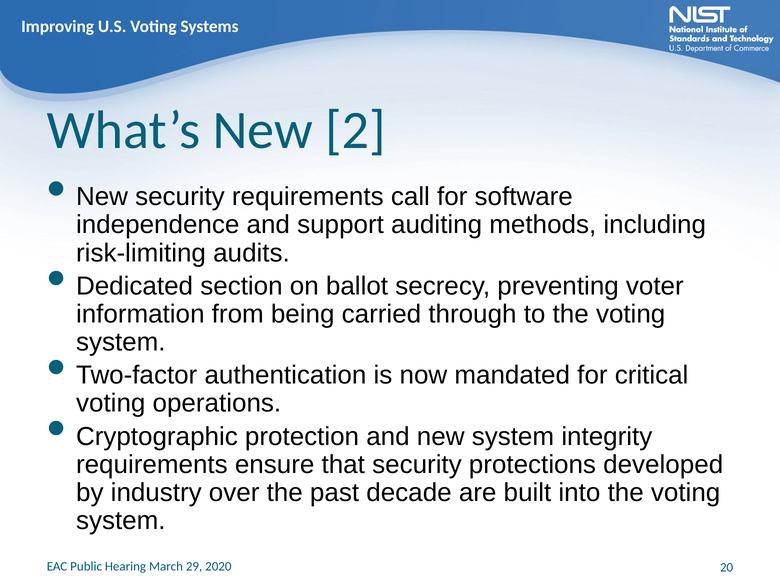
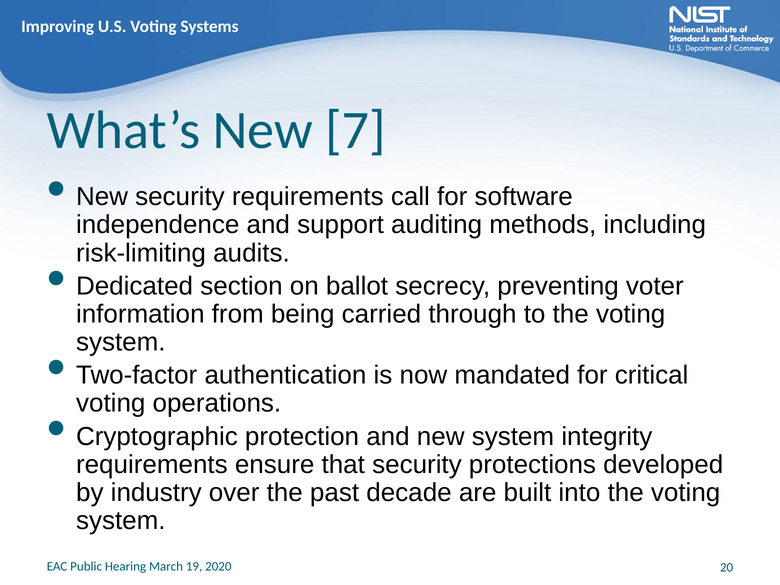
2: 2 -> 7 (355, 131)
29: 29 -> 19 (194, 566)
